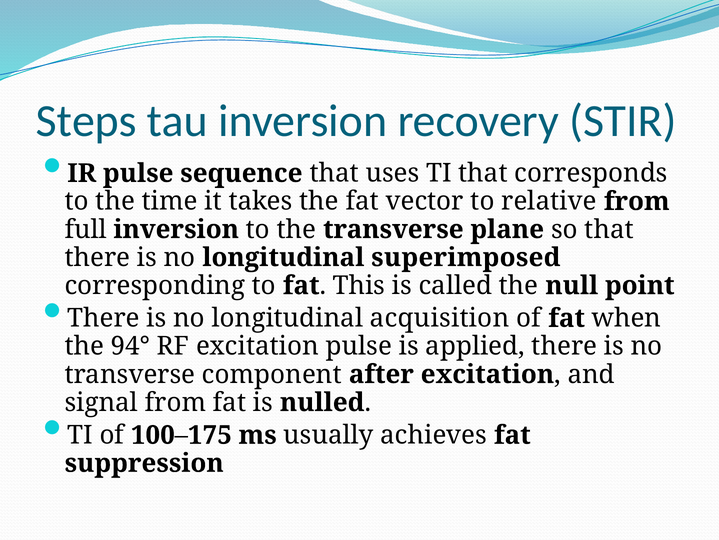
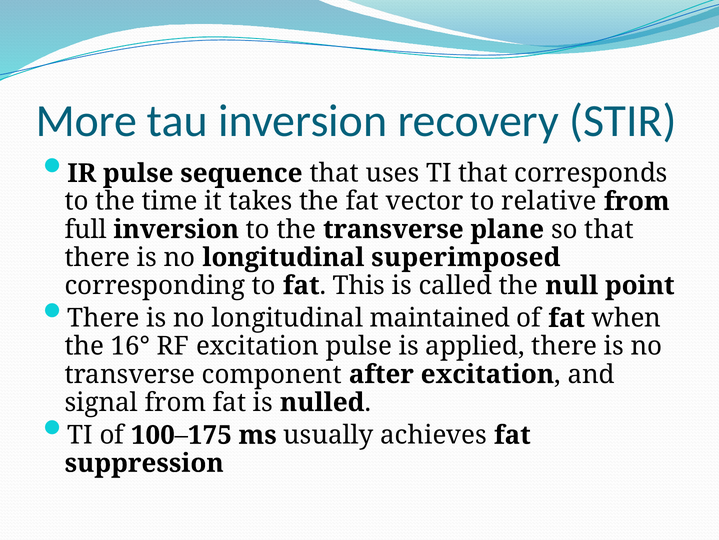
Steps: Steps -> More (86, 121)
acquisition: acquisition -> maintained (440, 318)
94°: 94° -> 16° (131, 346)
